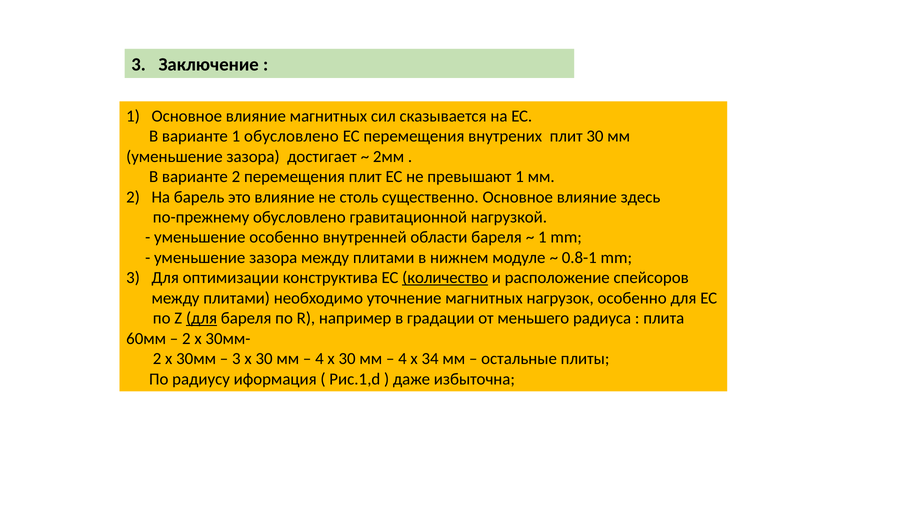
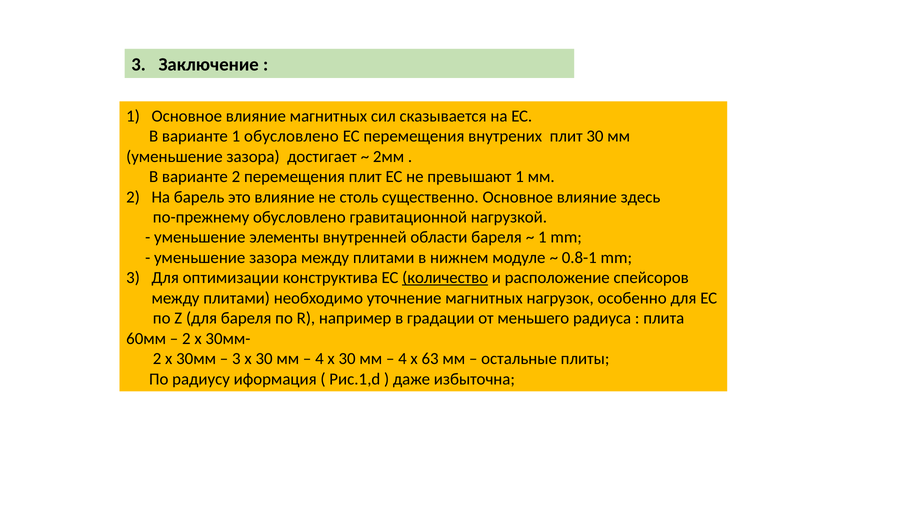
уменьшение особенно: особенно -> элементы (284, 237)
для underline: present -> none (202, 318)
34: 34 -> 63 (430, 359)
